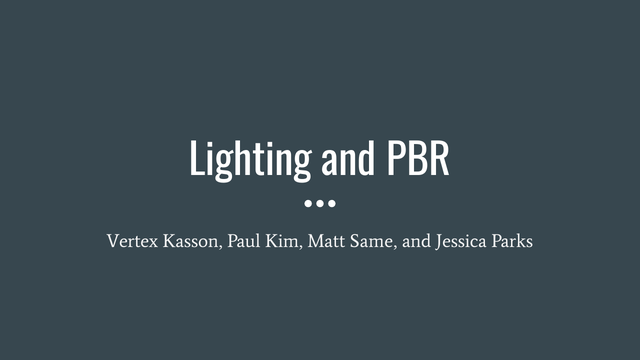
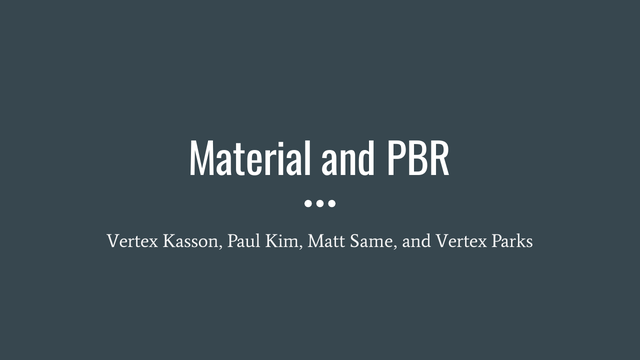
Lighting: Lighting -> Material (250, 161)
and Jessica: Jessica -> Vertex (461, 241)
